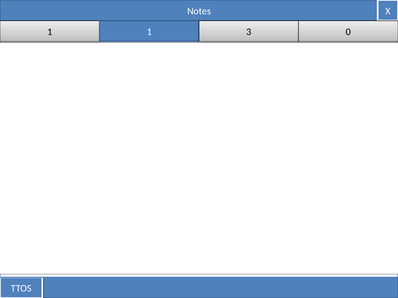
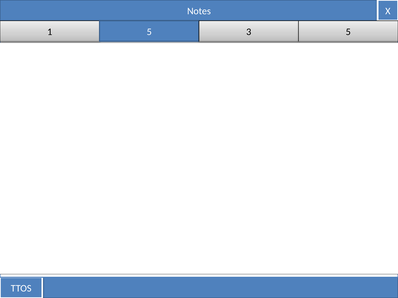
1 1: 1 -> 5 (149, 32)
3 0: 0 -> 5 (348, 32)
